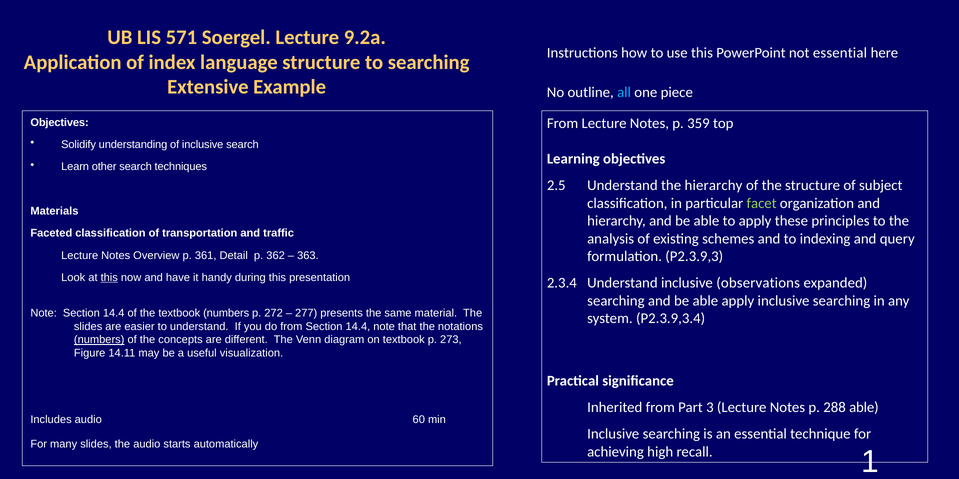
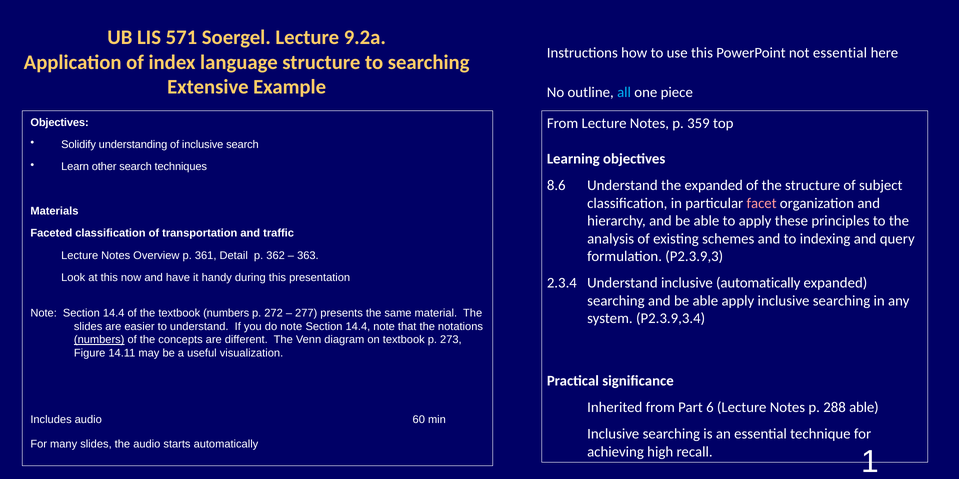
2.5: 2.5 -> 8.6 (556, 186)
the hierarchy: hierarchy -> expanded (714, 186)
facet colour: light green -> pink (762, 203)
this underline: present -> none (109, 278)
inclusive observations: observations -> automatically (758, 283)
do from: from -> note (291, 327)
3: 3 -> 6 (710, 408)
